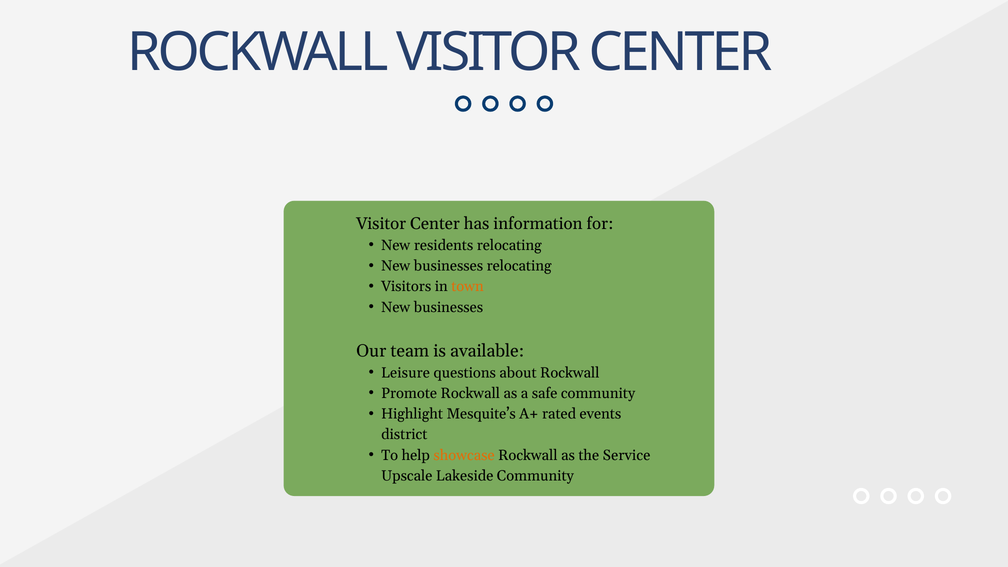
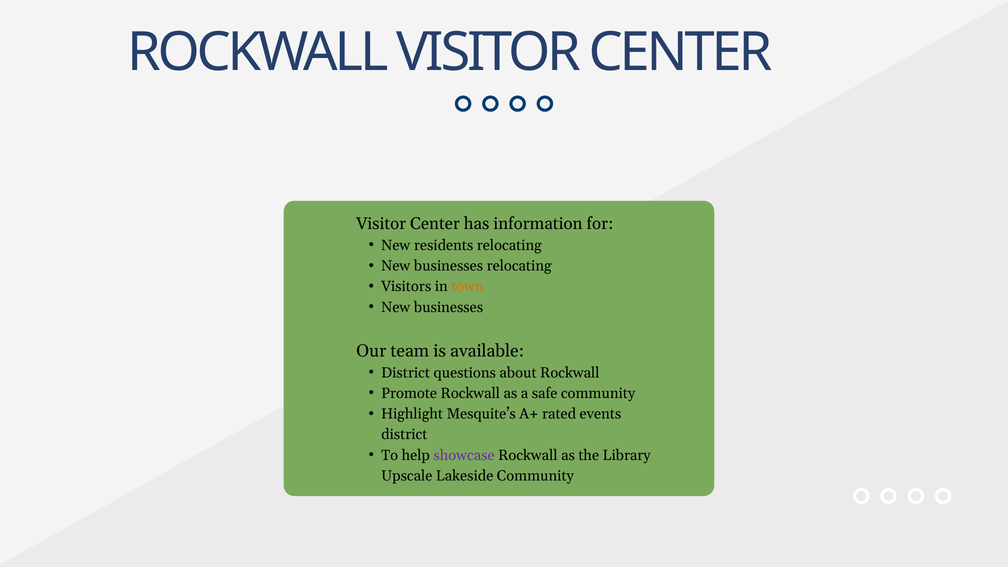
Leisure: Leisure -> District (406, 373)
showcase colour: orange -> purple (464, 455)
Service: Service -> Library (627, 455)
